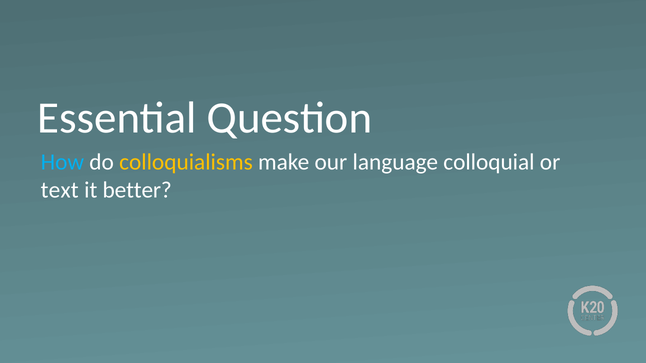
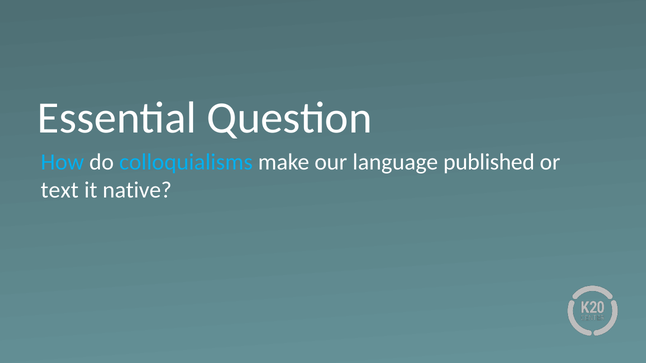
colloquialisms colour: yellow -> light blue (186, 162)
colloquial: colloquial -> published (489, 162)
better: better -> native (137, 190)
